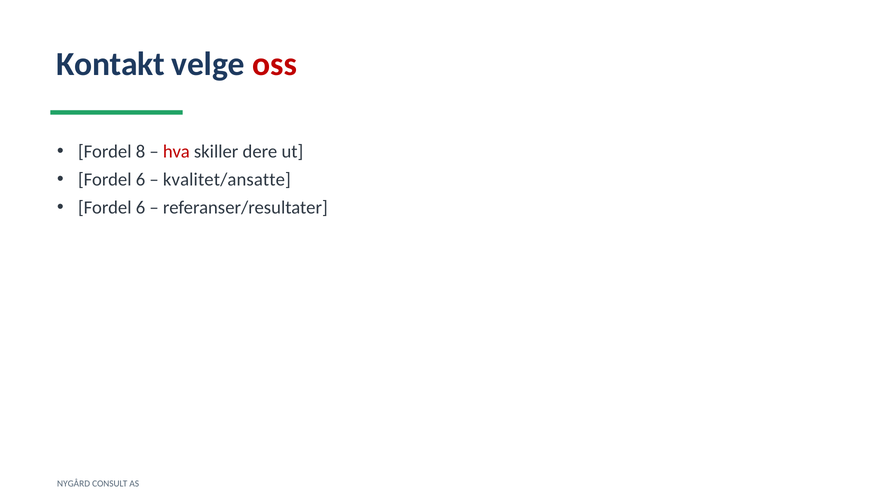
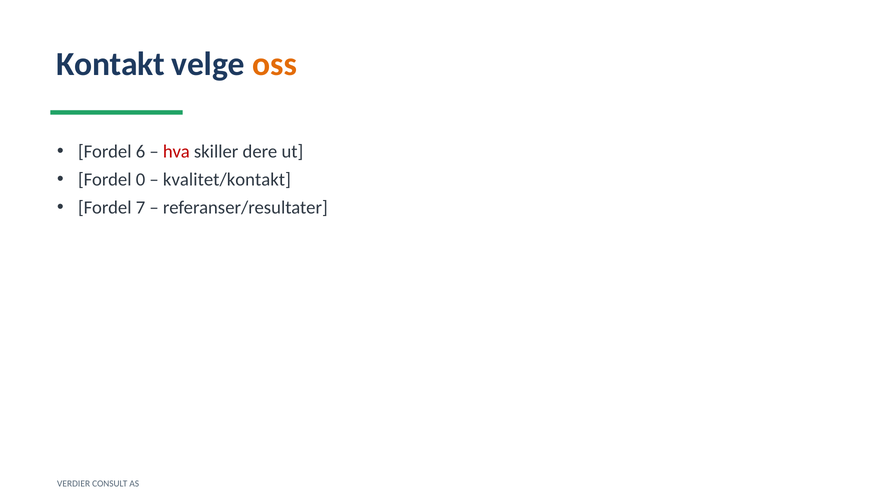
oss colour: red -> orange (275, 64)
8: 8 -> 6 (141, 152)
6: 6 -> 0 (141, 180)
kvalitet/ansatte: kvalitet/ansatte -> kvalitet/kontakt (227, 180)
6: 6 -> 7 (141, 208)
NYGÅRD: NYGÅRD -> VERDIER (74, 484)
